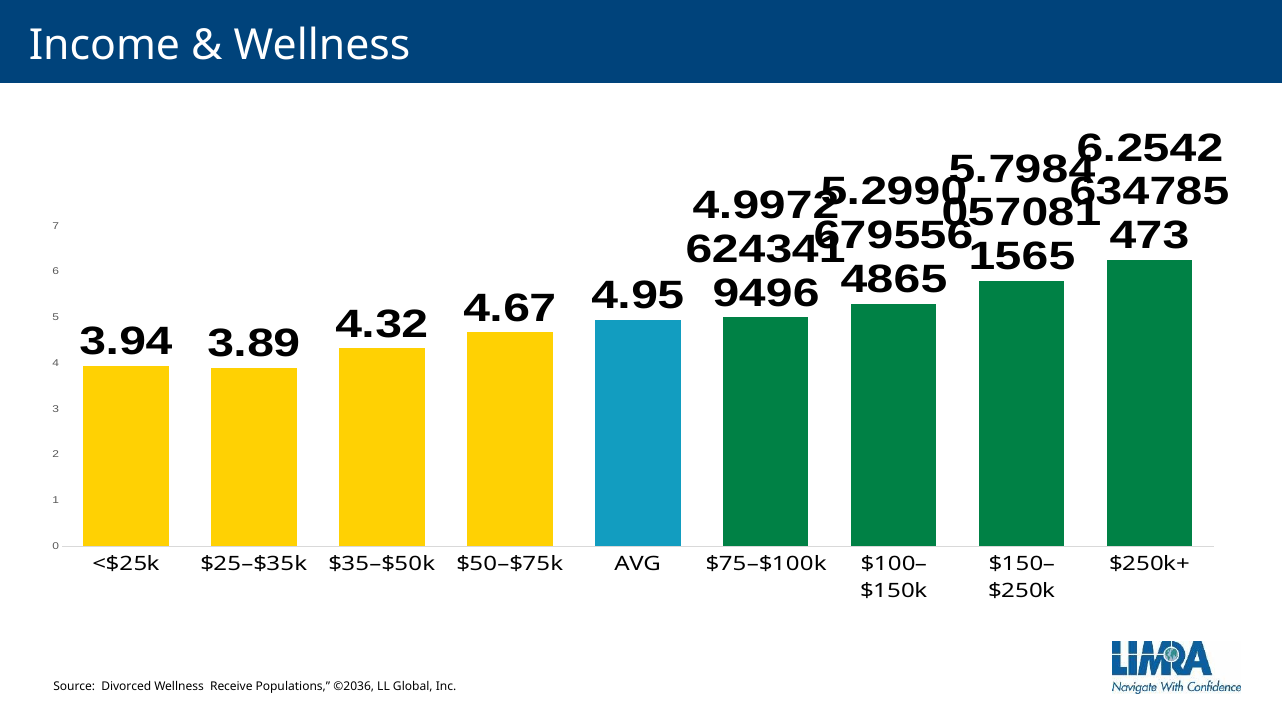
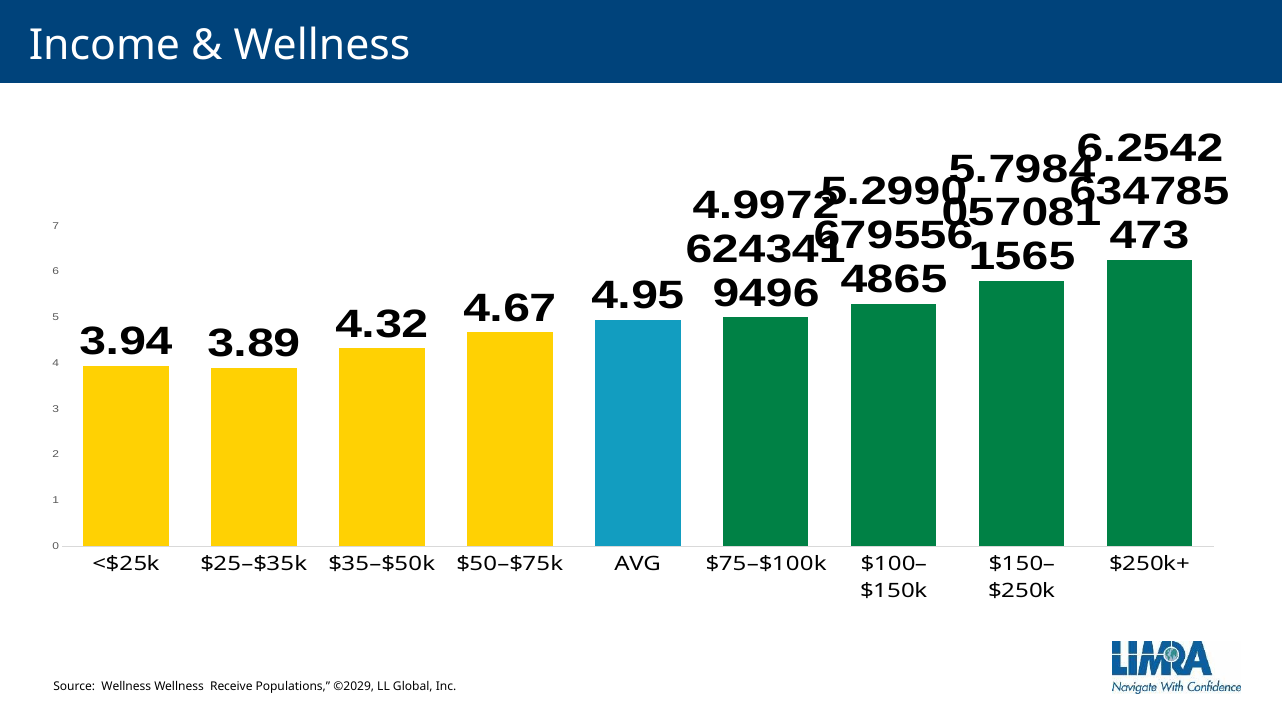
Source Divorced: Divorced -> Wellness (126, 687)
©2036: ©2036 -> ©2029 (354, 687)
